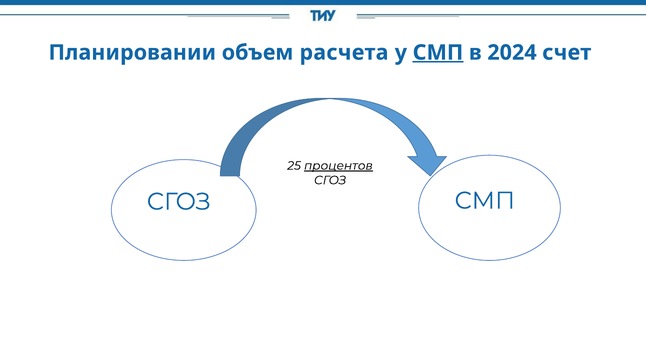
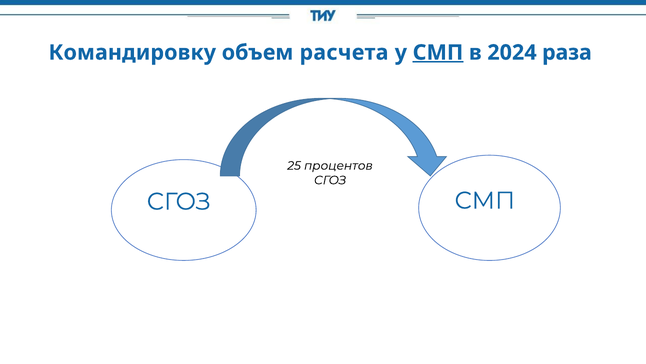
Планировании: Планировании -> Командировку (132, 52)
счет: счет -> раза (567, 52)
процентов underline: present -> none (338, 165)
